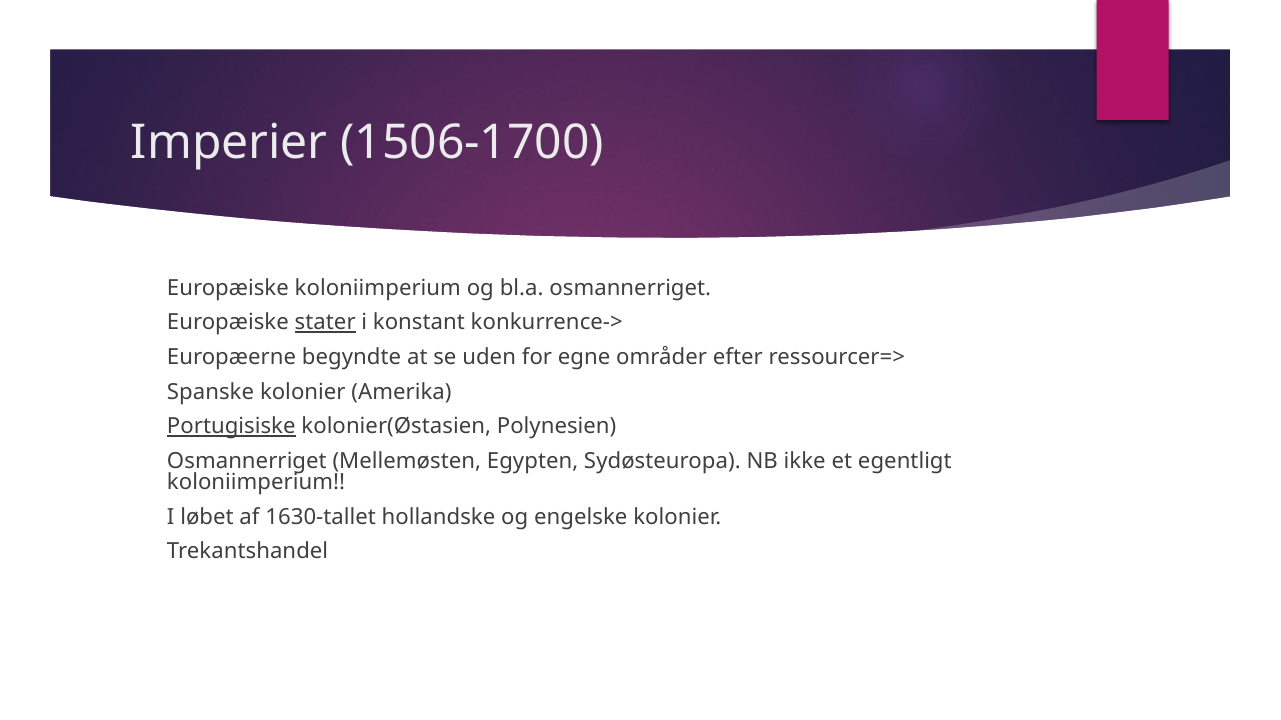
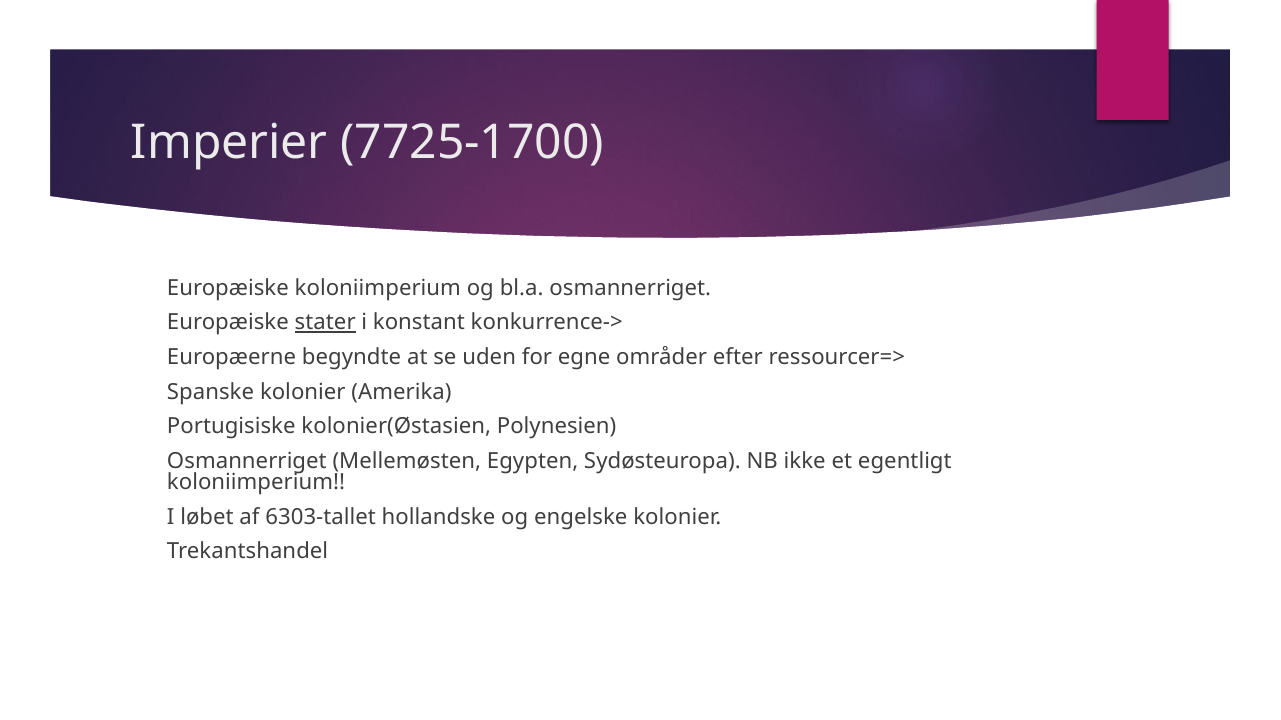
1506-1700: 1506-1700 -> 7725-1700 (472, 143)
Portugisiske underline: present -> none (231, 427)
1630-tallet: 1630-tallet -> 6303-tallet (321, 517)
